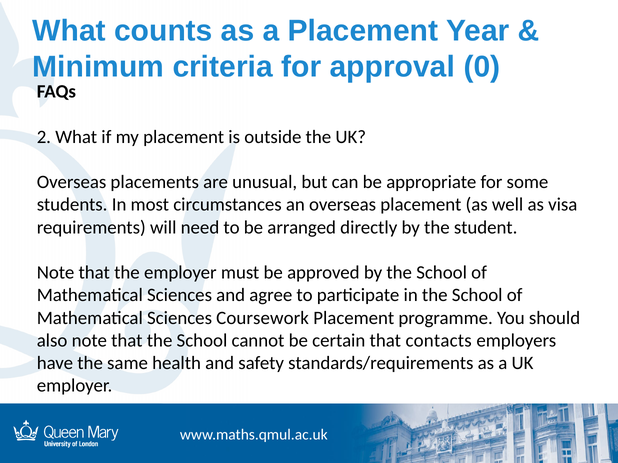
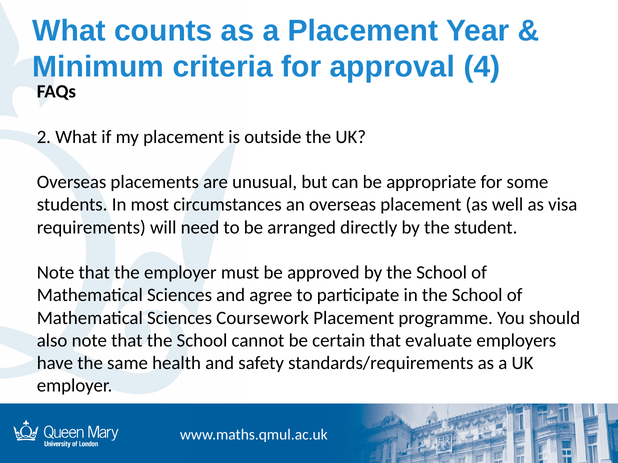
0: 0 -> 4 (482, 67)
contacts: contacts -> evaluate (439, 341)
